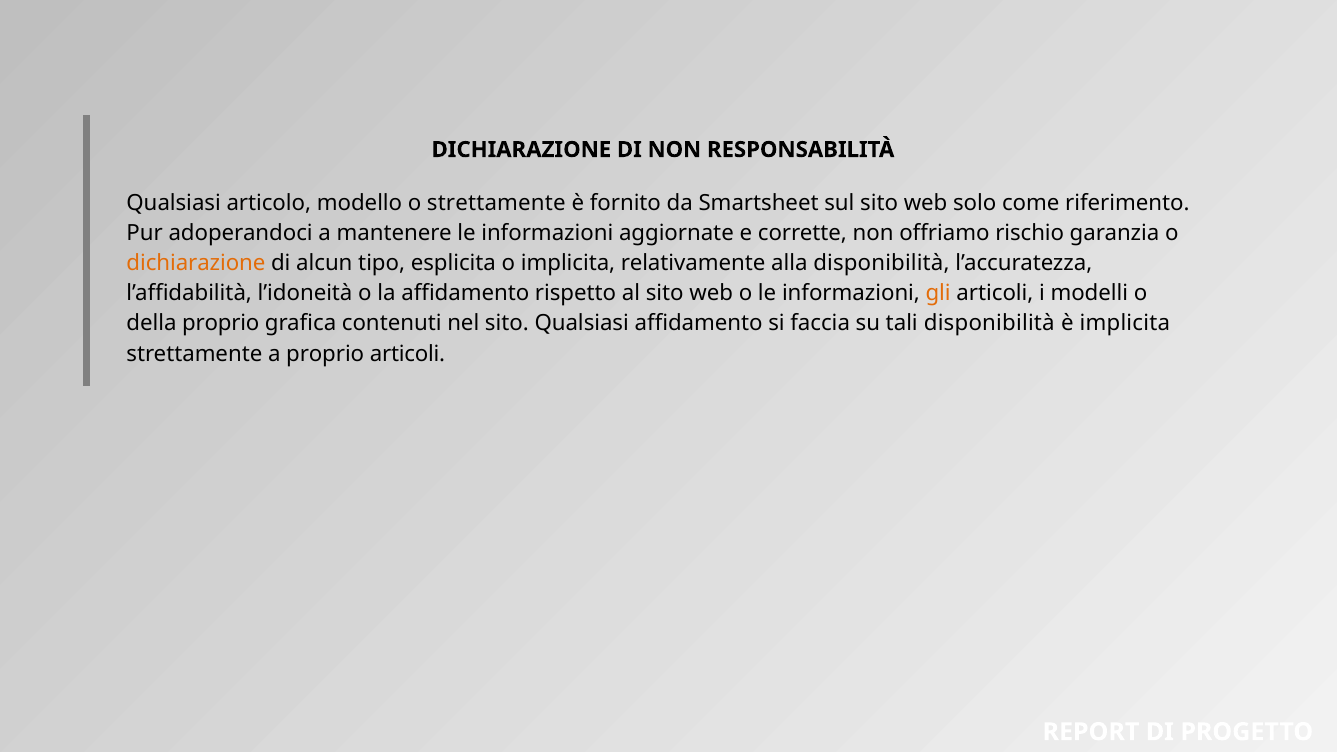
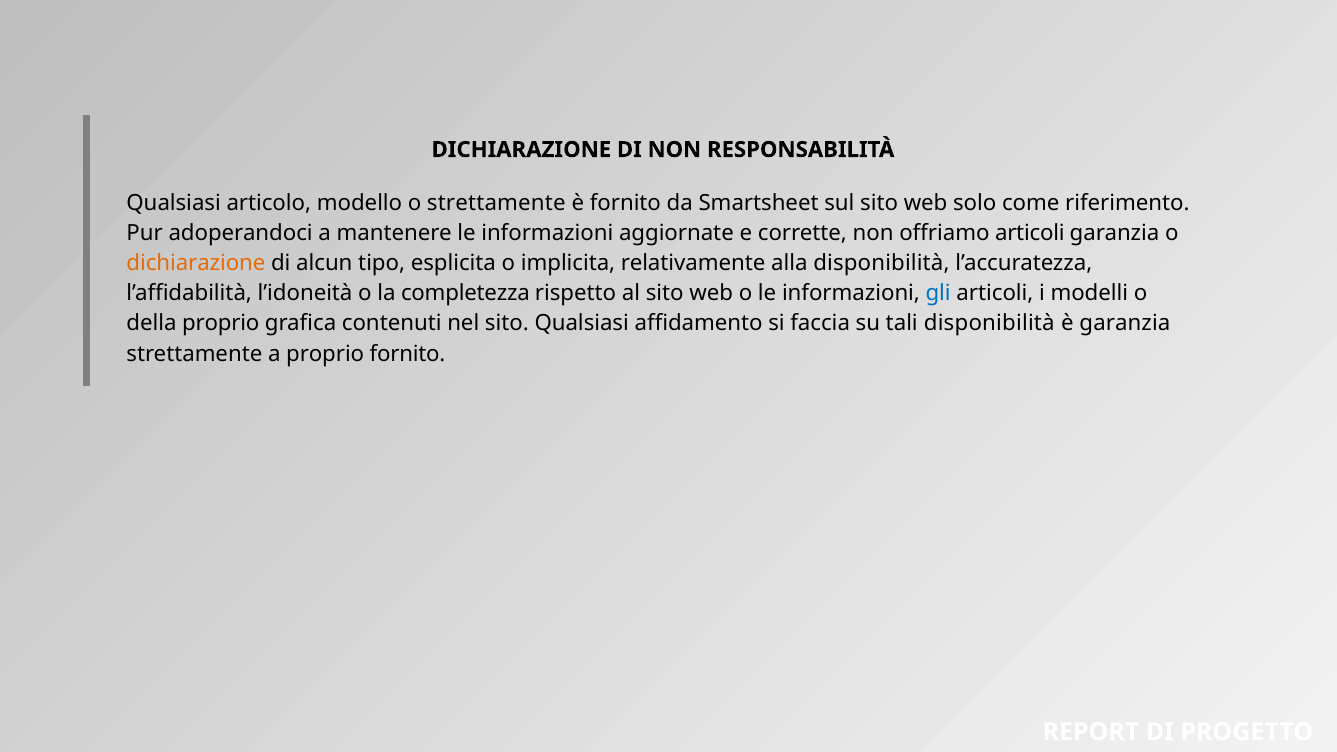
offriamo rischio: rischio -> articoli (1030, 233)
la affidamento: affidamento -> completezza (465, 293)
gli colour: orange -> blue (938, 293)
è implicita: implicita -> garanzia (1125, 324)
proprio articoli: articoli -> fornito (408, 354)
